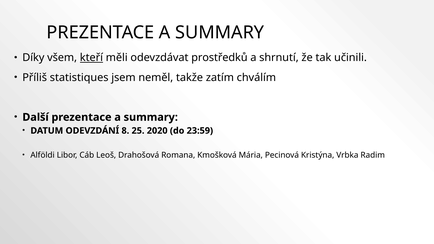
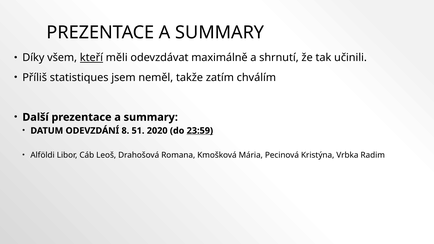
prostředků: prostředků -> maximálně (219, 58)
25: 25 -> 51 (138, 131)
23:59 underline: none -> present (200, 131)
